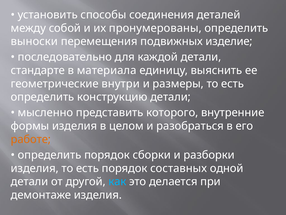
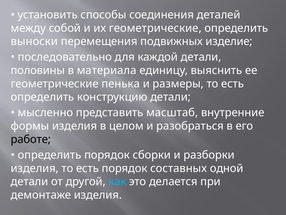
их пронумерованы: пронумерованы -> геометрические (155, 28)
стандарте: стандарте -> половины (38, 70)
внутри: внутри -> пенька (121, 84)
которого: которого -> масштаб (172, 112)
работе colour: orange -> black (31, 139)
